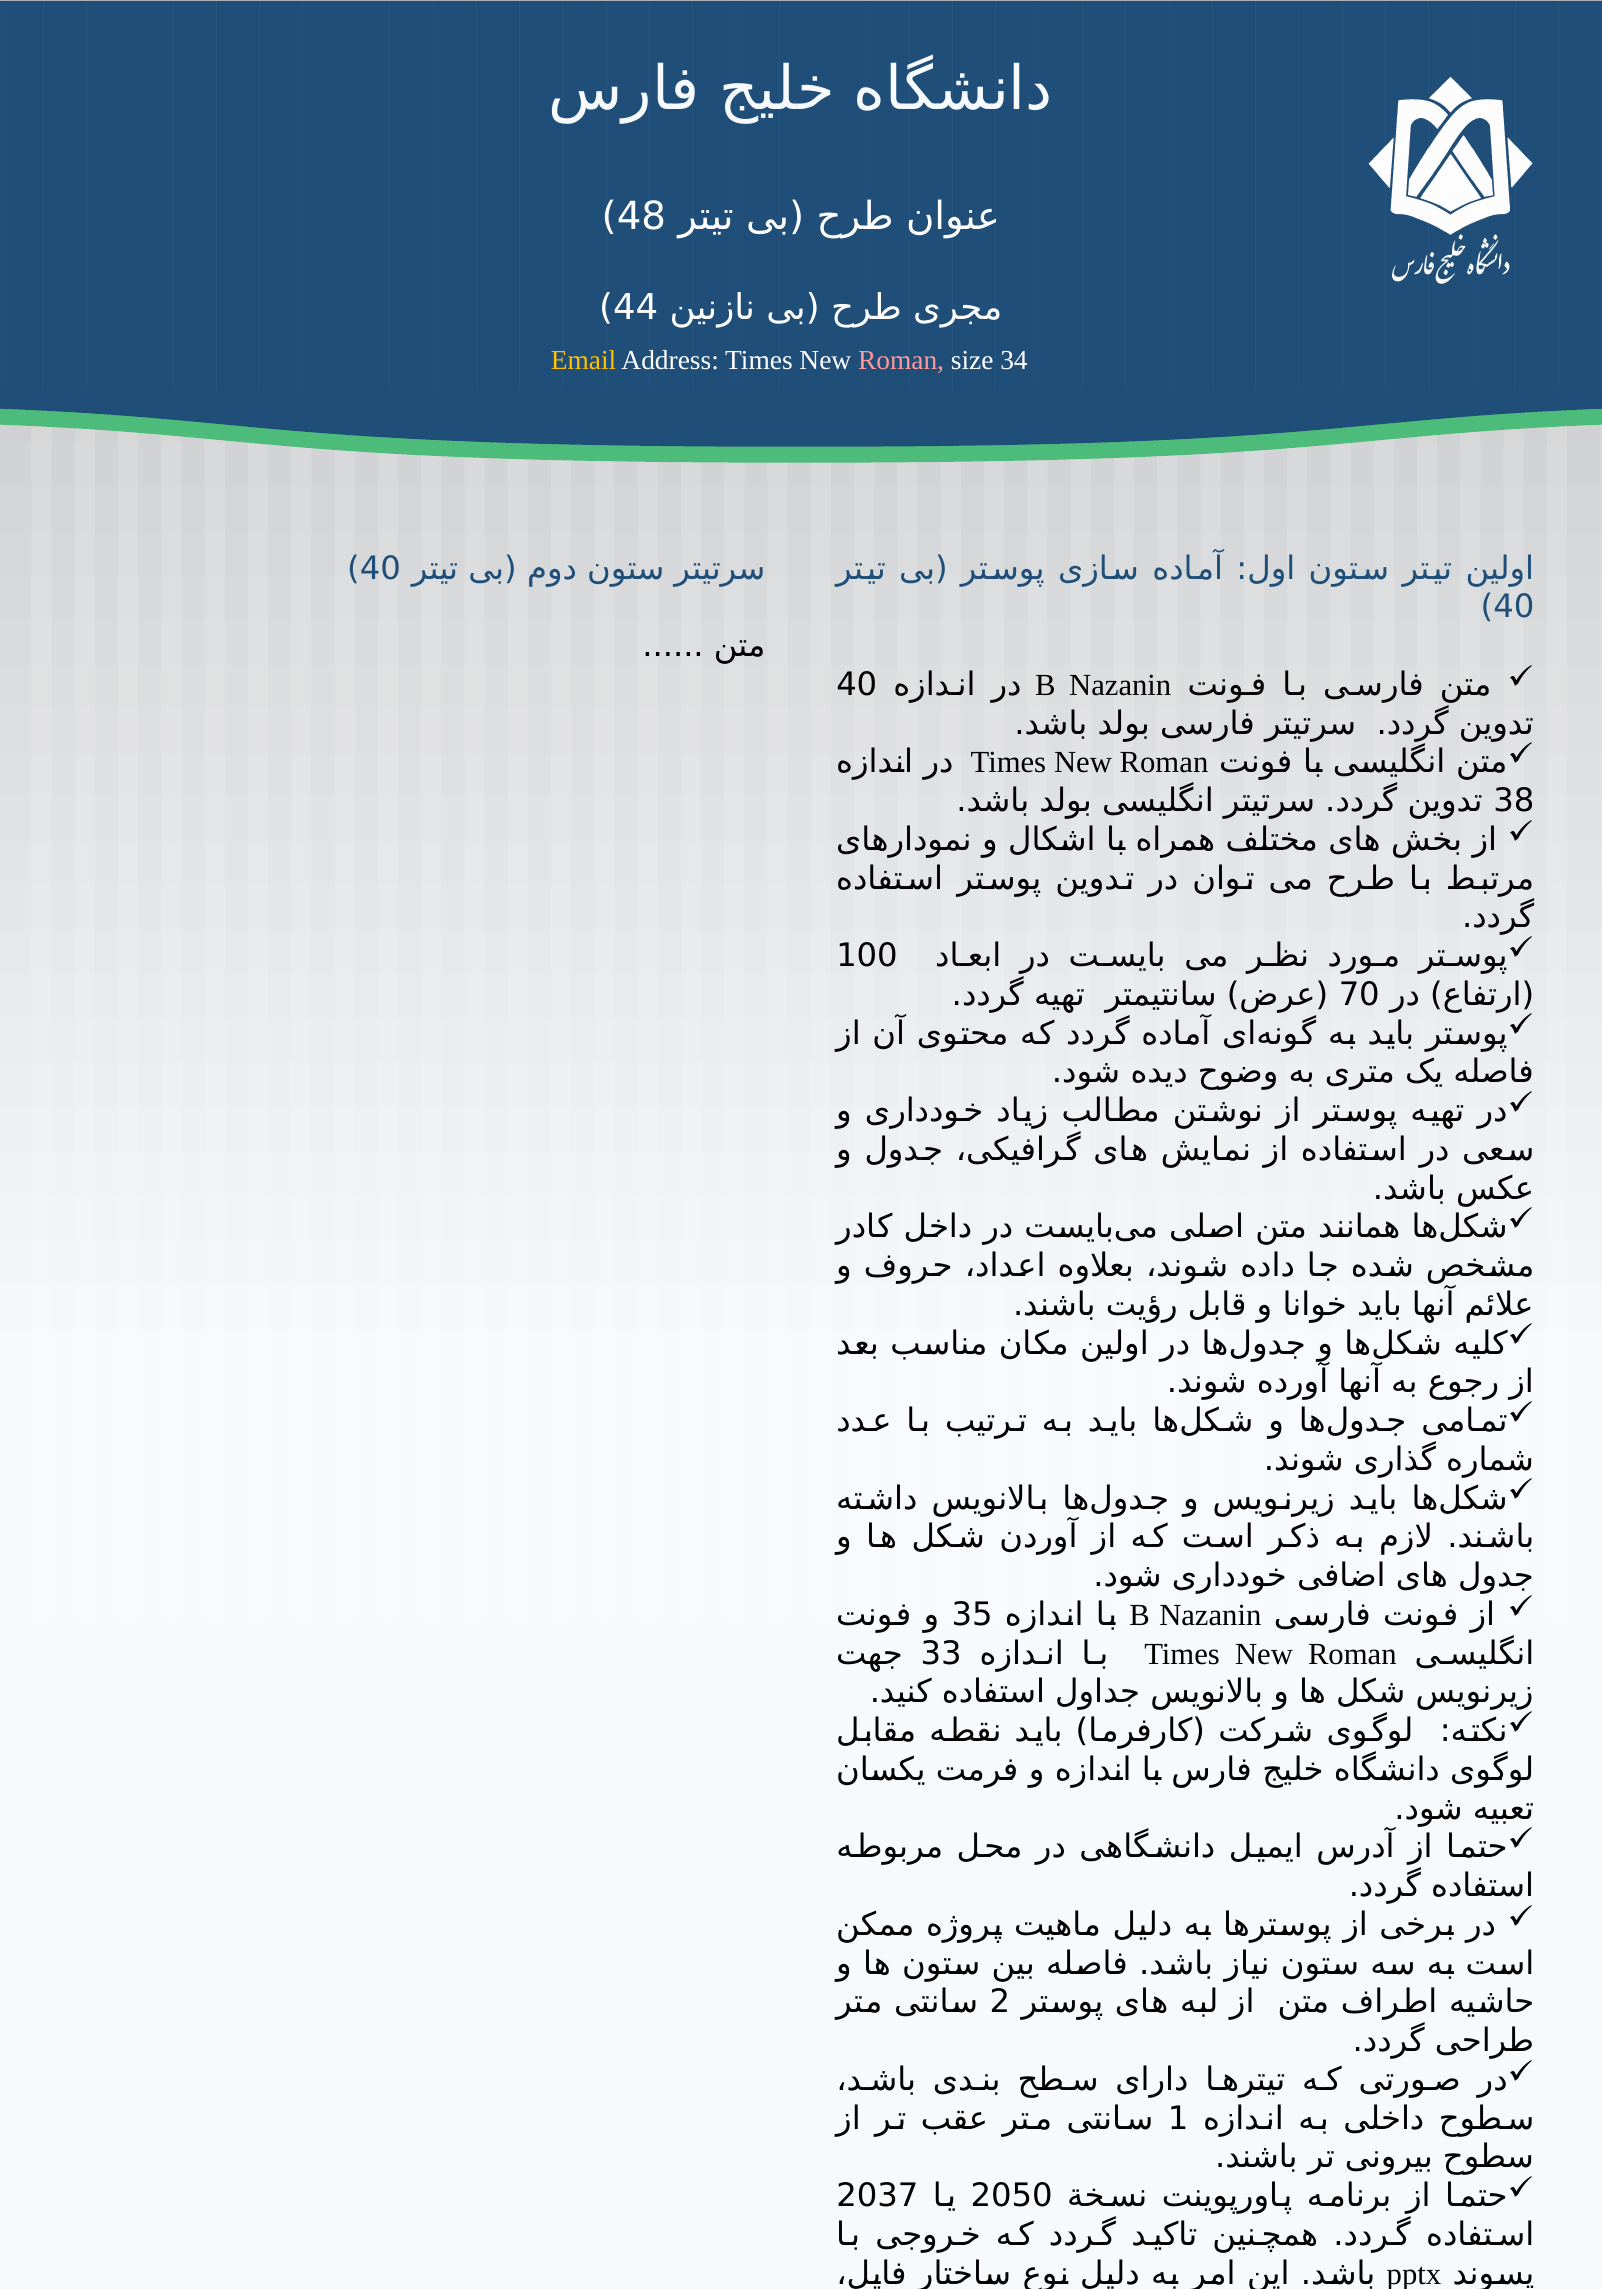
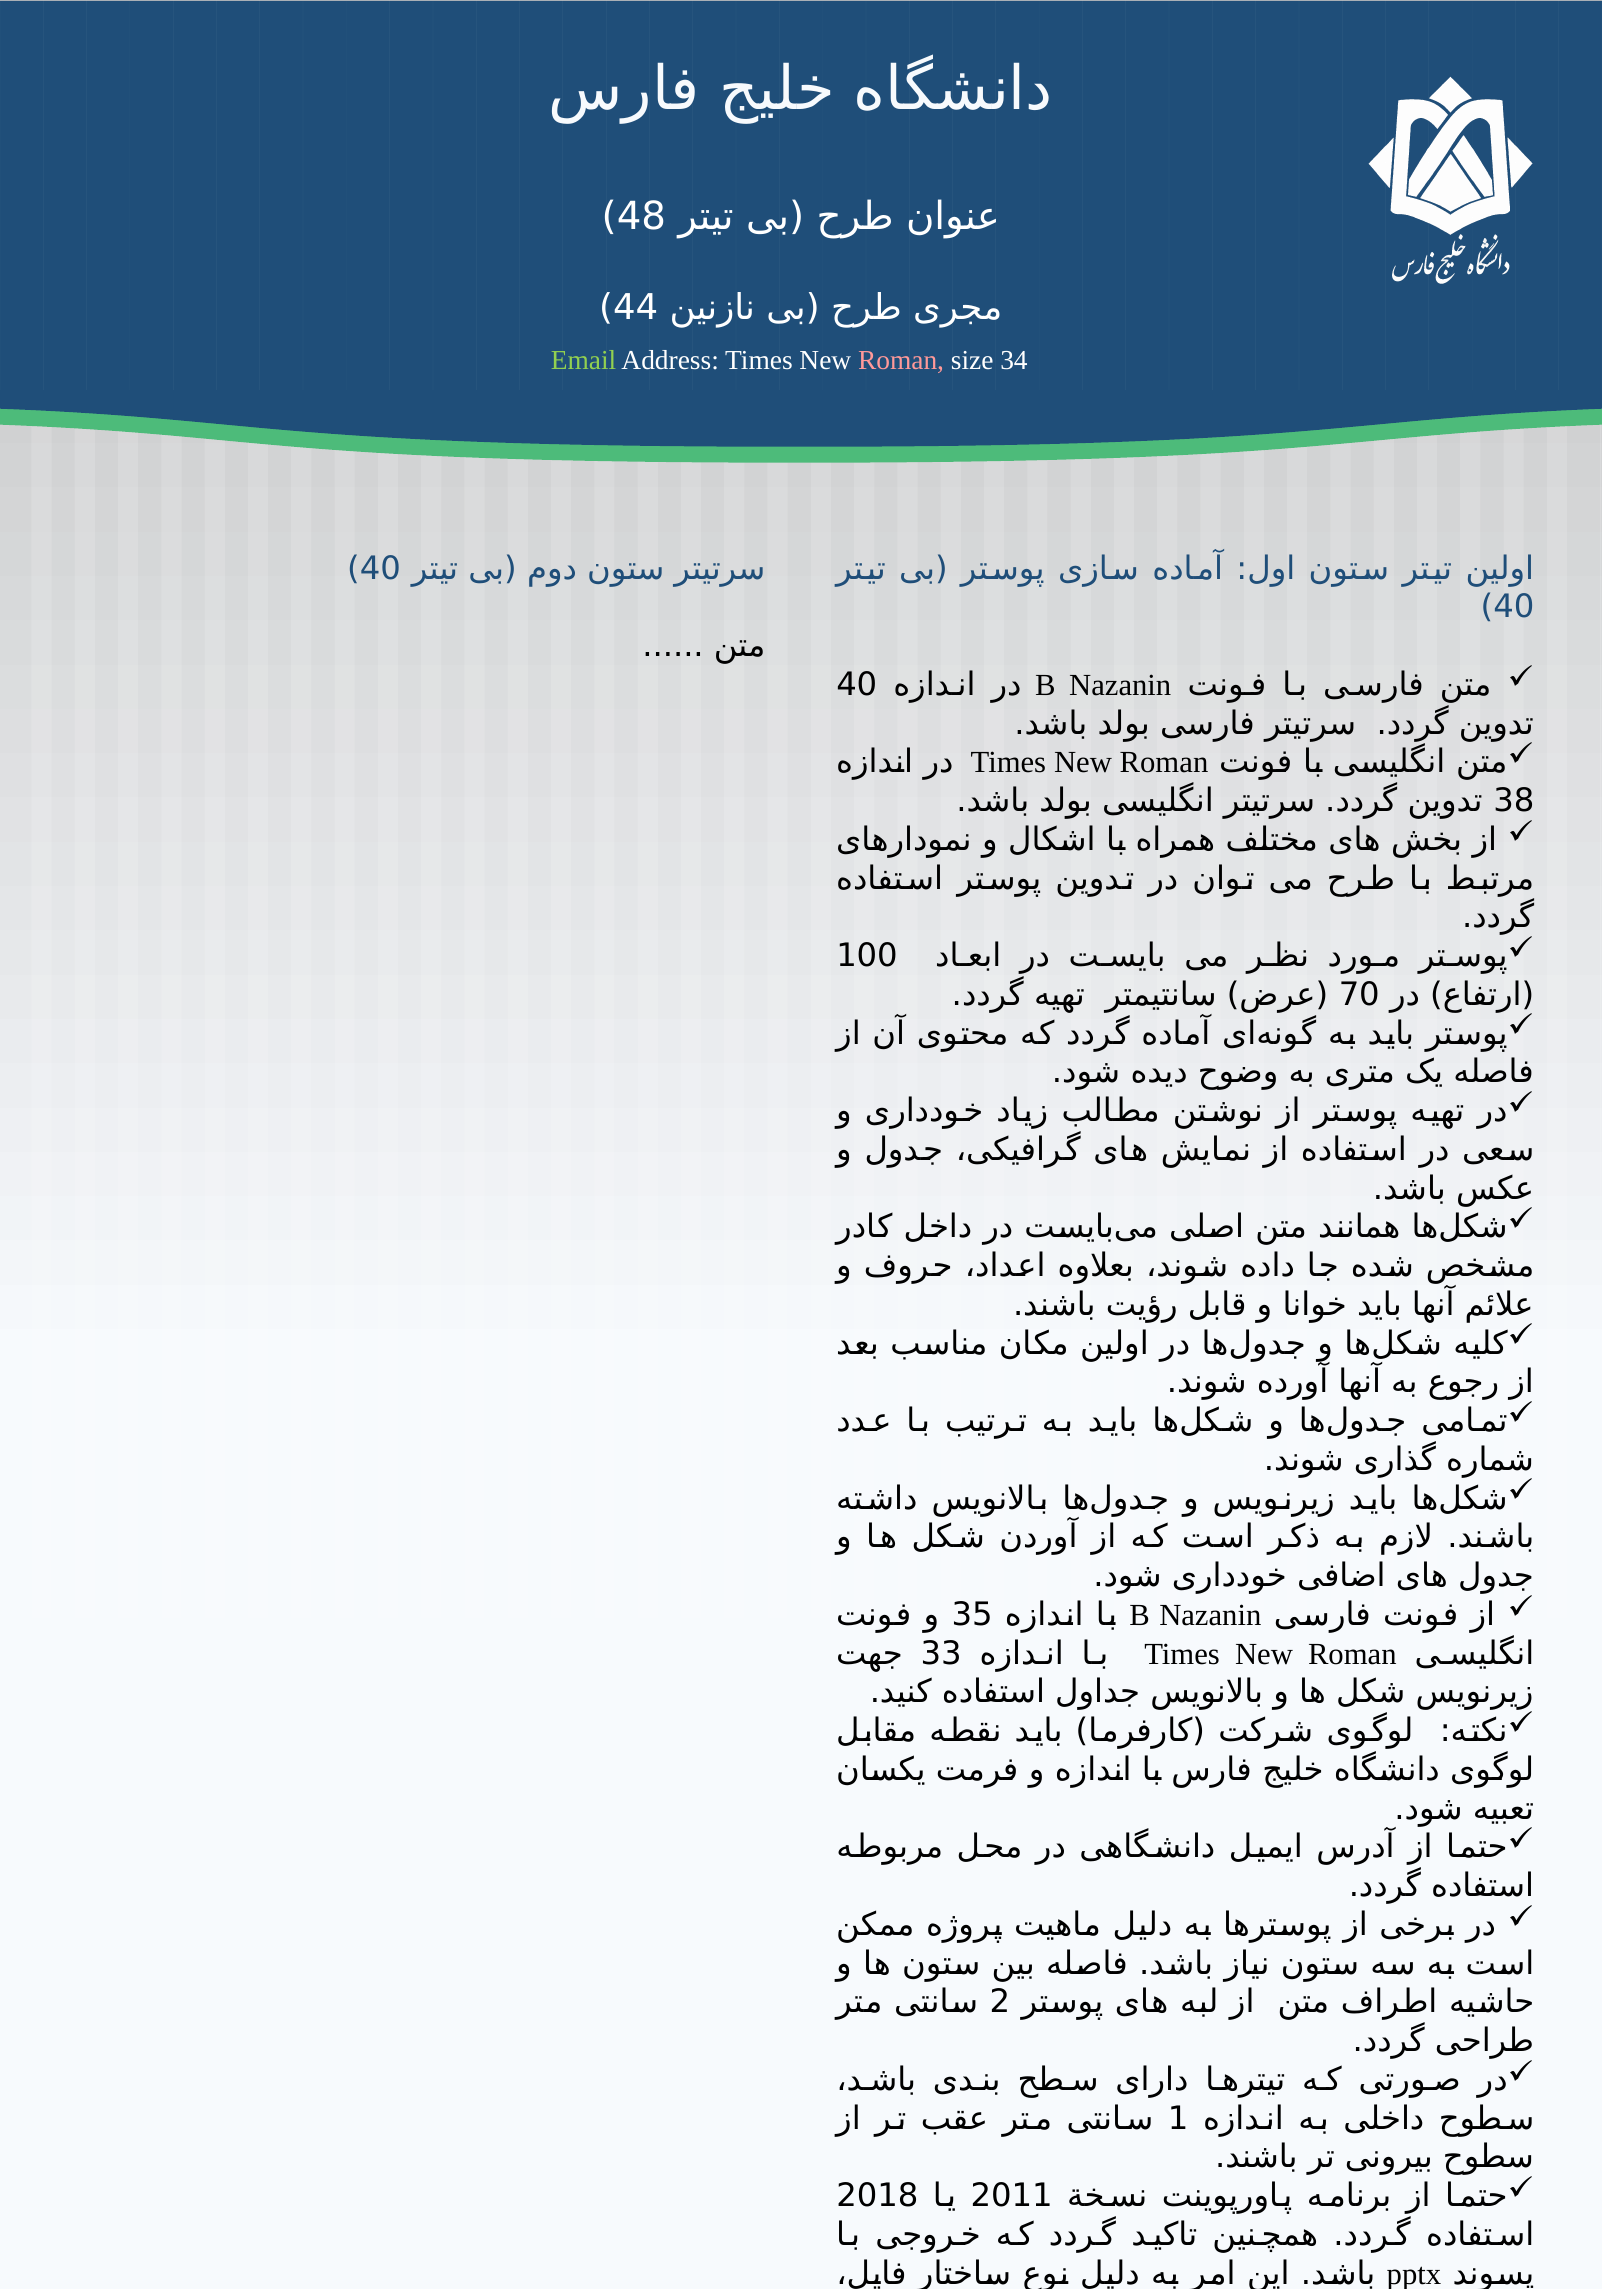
Email colour: yellow -> light green (584, 360)
2037: 2037 -> 2018 (877, 2196)
2050: 2050 -> 2011 (1012, 2196)
